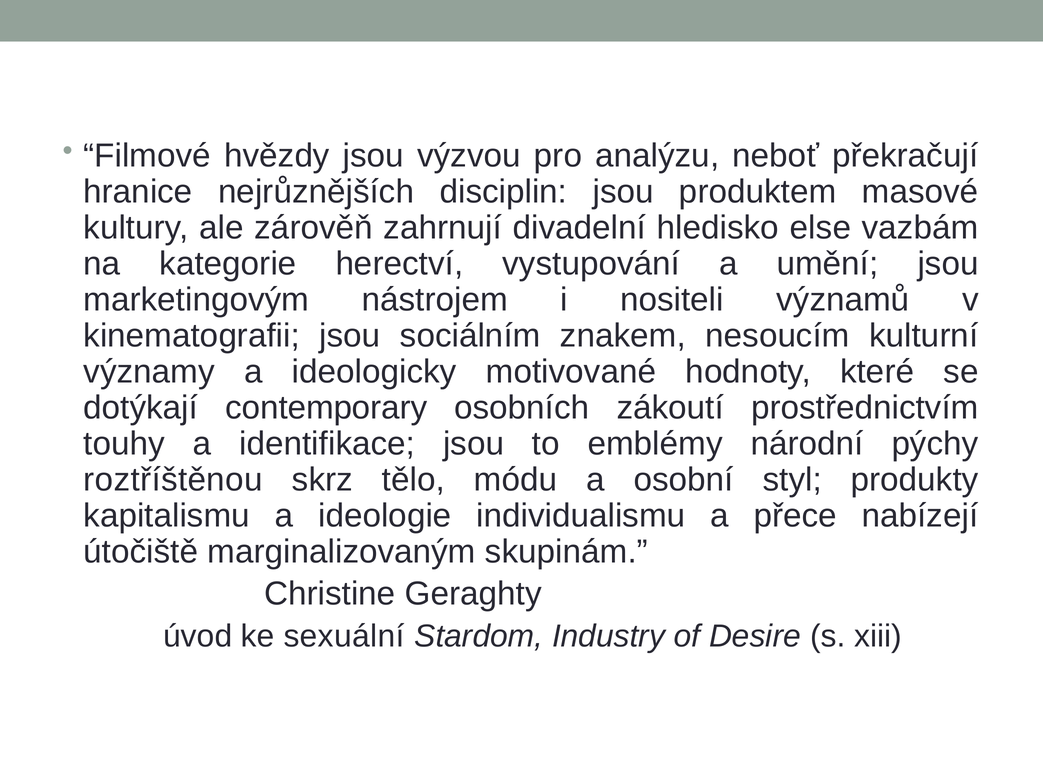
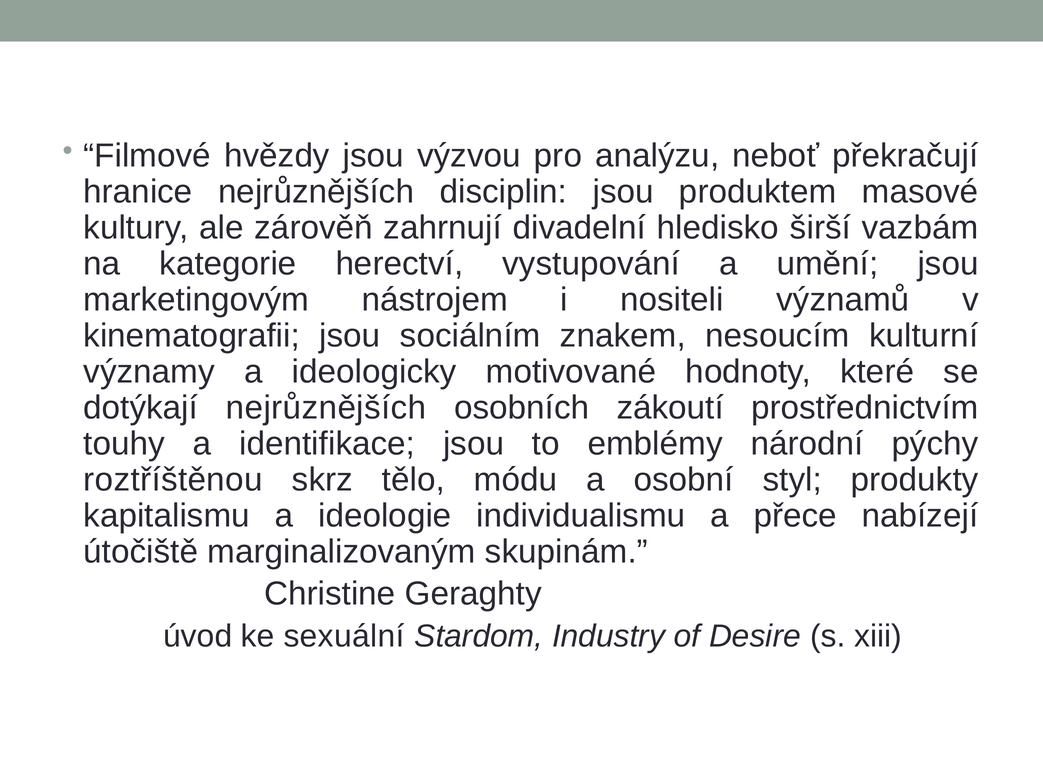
else: else -> širší (820, 228)
dotýkají contemporary: contemporary -> nejrůznějších (326, 408)
